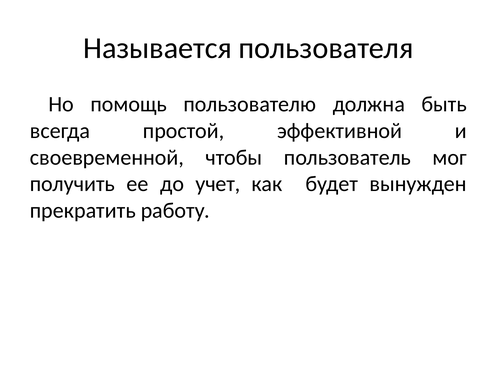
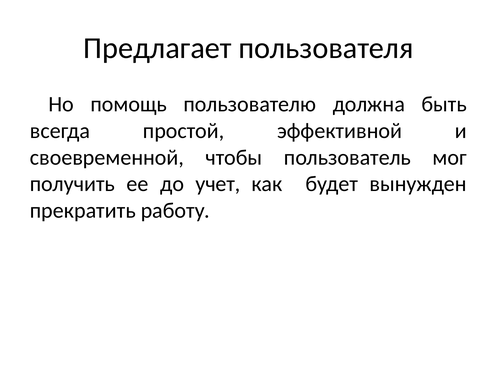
Называется: Называется -> Предлагает (157, 48)
